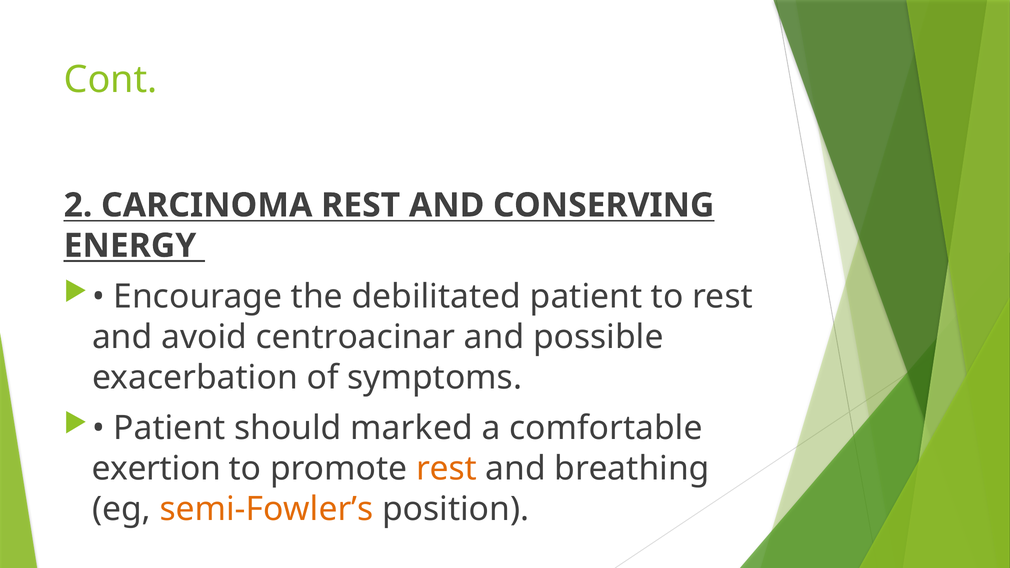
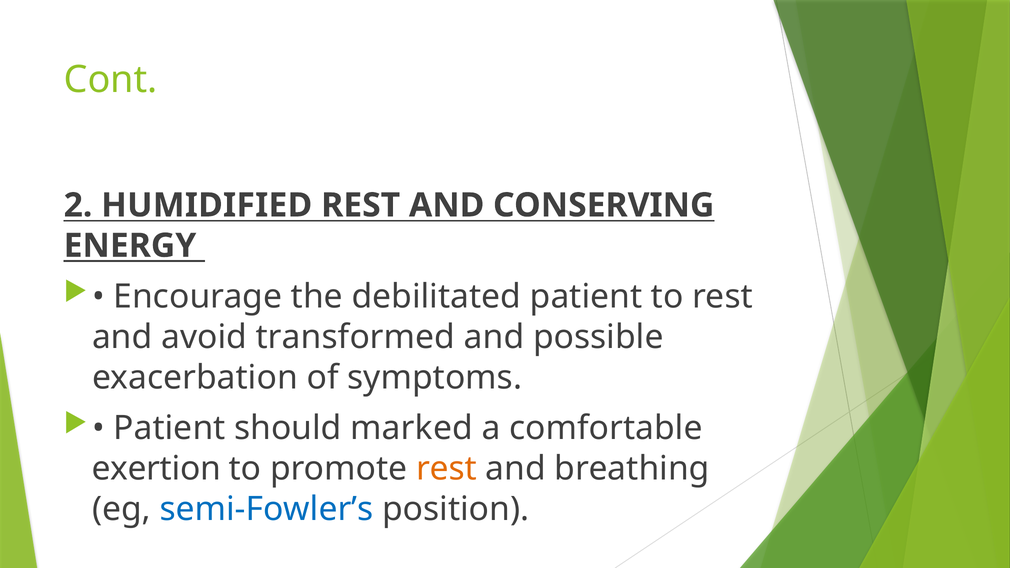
CARCINOMA: CARCINOMA -> HUMIDIFIED (207, 205)
centroacinar: centroacinar -> transformed (355, 337)
semi-Fowler’s colour: orange -> blue (267, 509)
